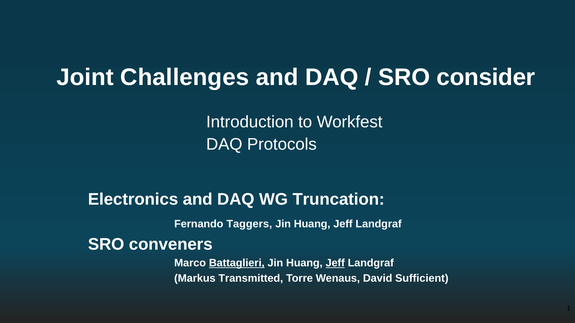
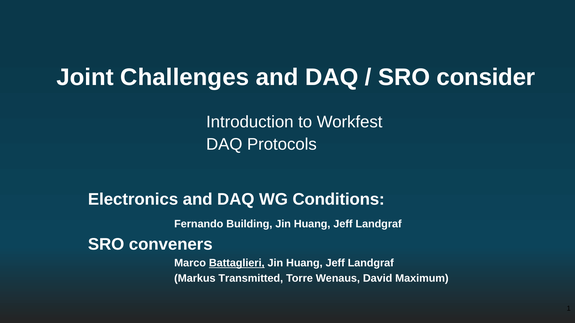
Truncation: Truncation -> Conditions (339, 200)
Taggers: Taggers -> Building (249, 224)
Jeff underline: present -> none (335, 263)
Sufficient: Sufficient -> Maximum (422, 279)
